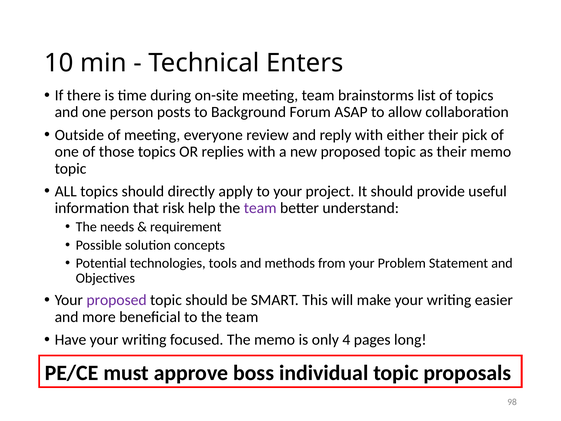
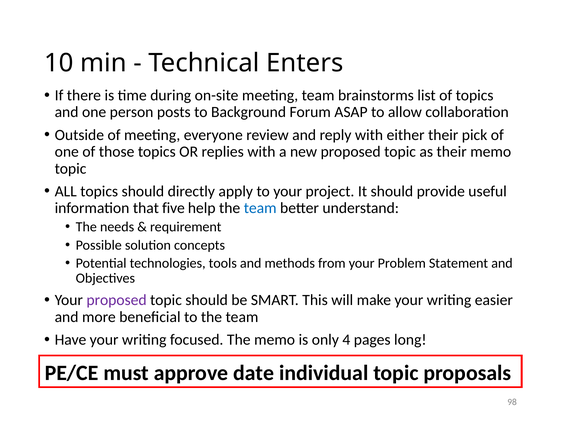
risk: risk -> five (173, 208)
team colour: purple -> blue (260, 208)
boss: boss -> date (254, 373)
